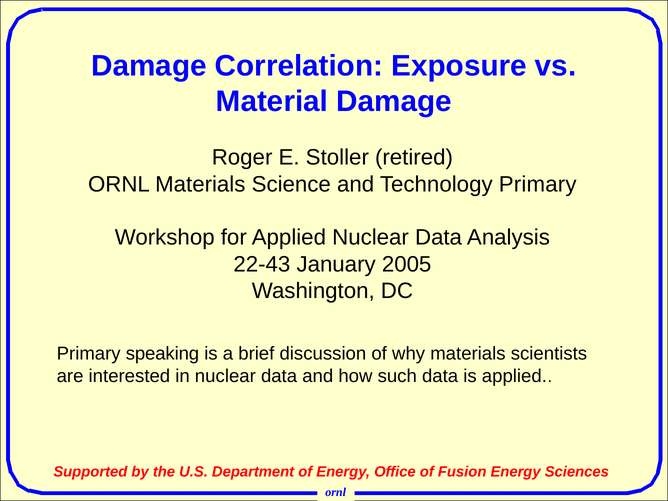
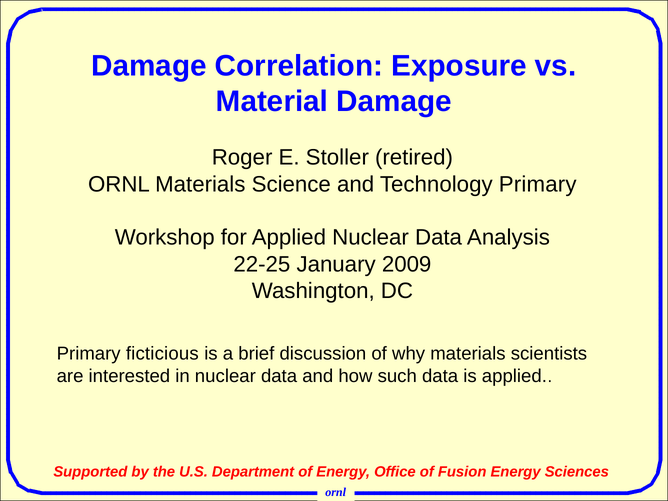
22-43: 22-43 -> 22-25 (262, 264)
2005: 2005 -> 2009 (407, 264)
speaking: speaking -> ficticious (162, 354)
